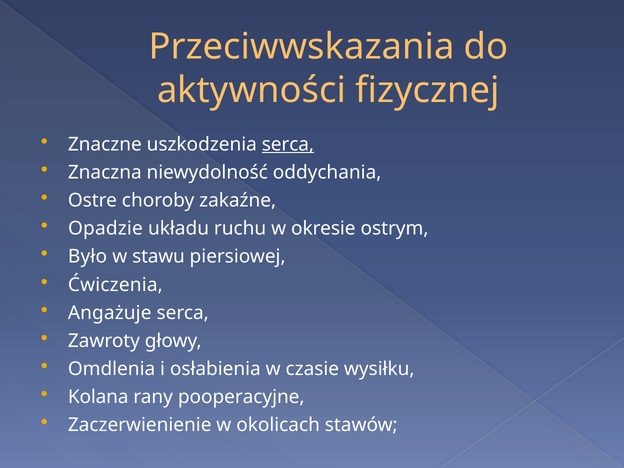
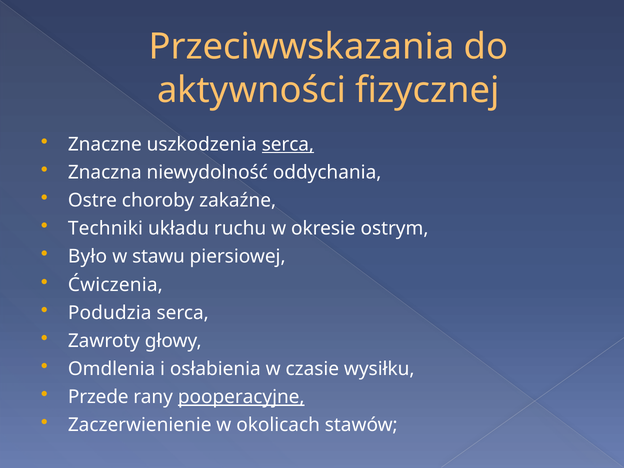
Opadzie: Opadzie -> Techniki (105, 229)
Angażuje: Angażuje -> Podudzia (110, 313)
Kolana: Kolana -> Przede (98, 397)
pooperacyjne underline: none -> present (241, 397)
